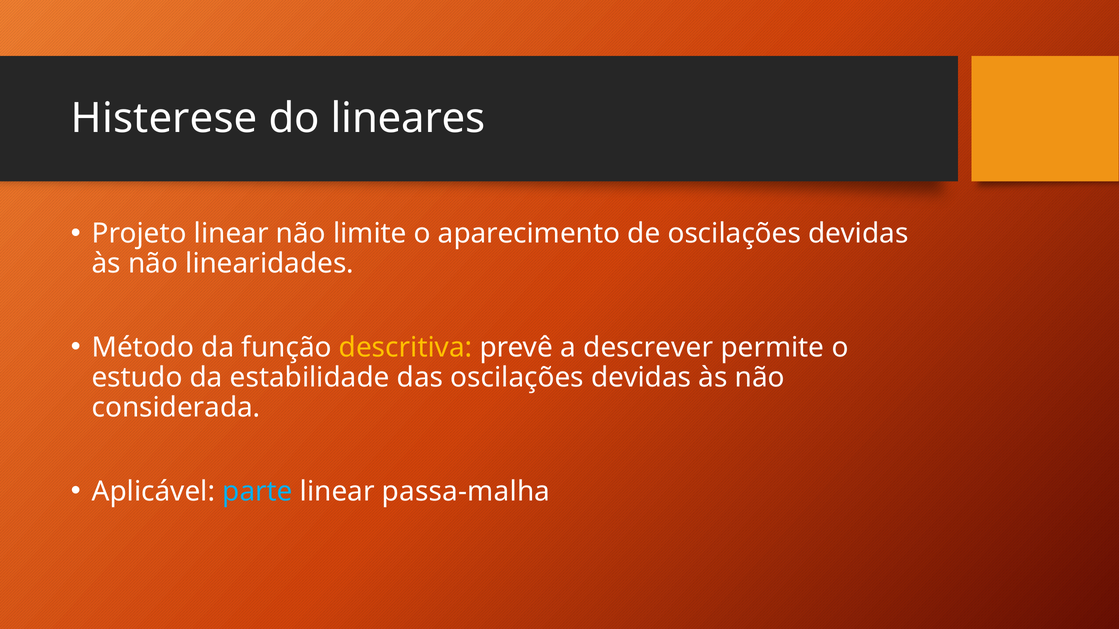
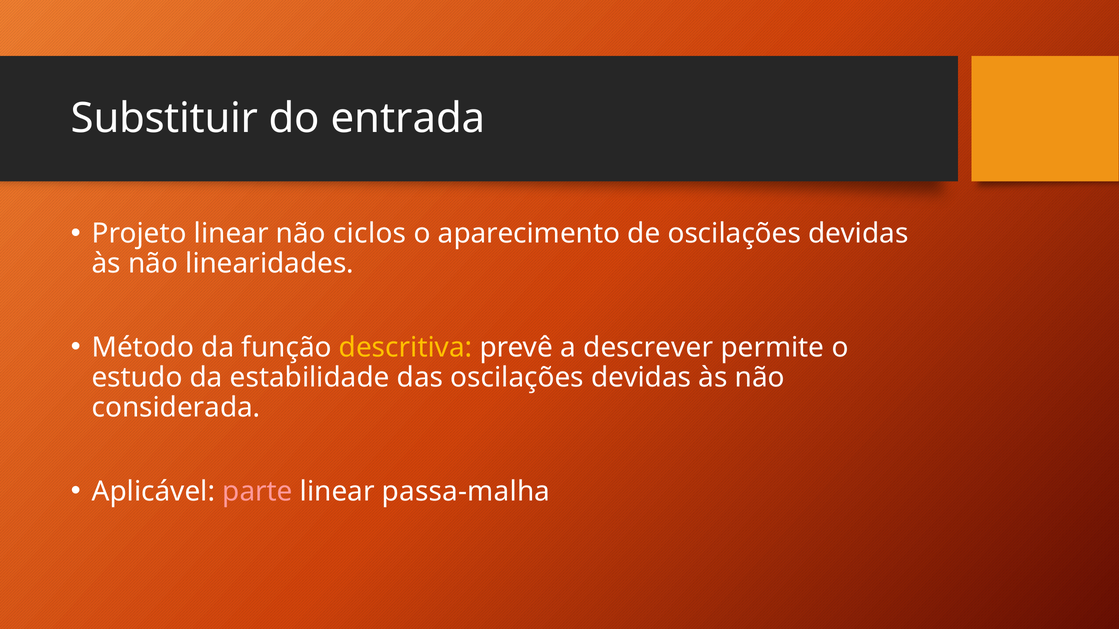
Histerese: Histerese -> Substituir (164, 118)
lineares: lineares -> entrada (408, 118)
limite: limite -> ciclos (370, 234)
parte colour: light blue -> pink (257, 492)
